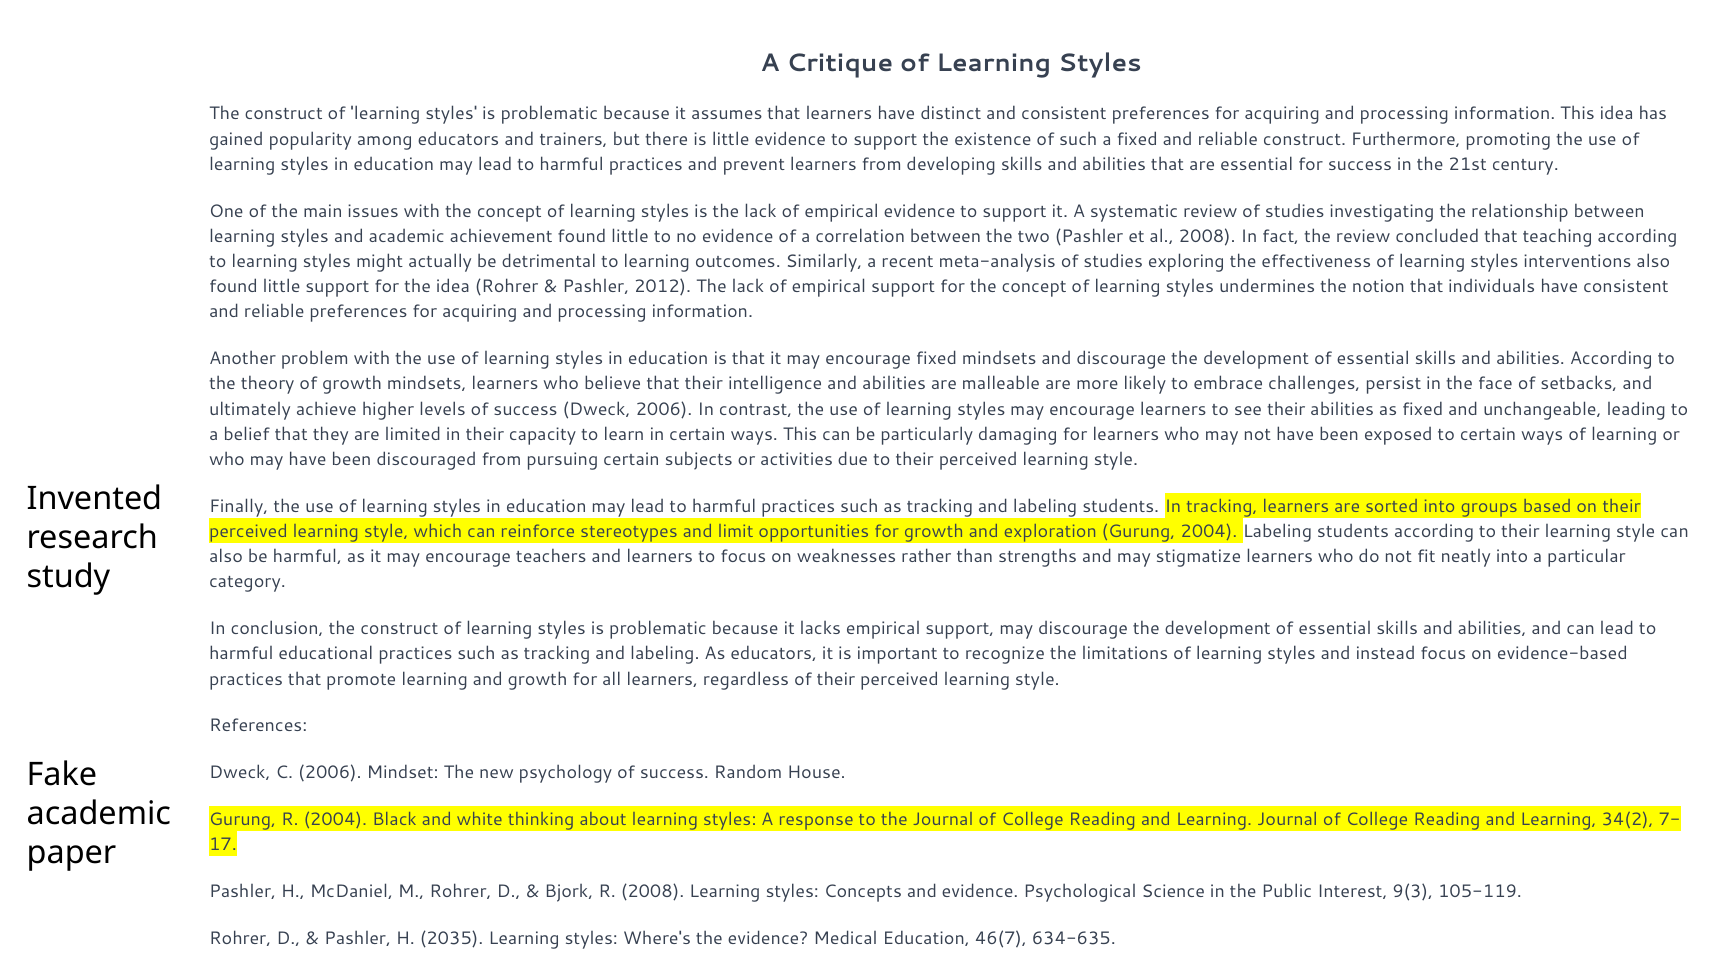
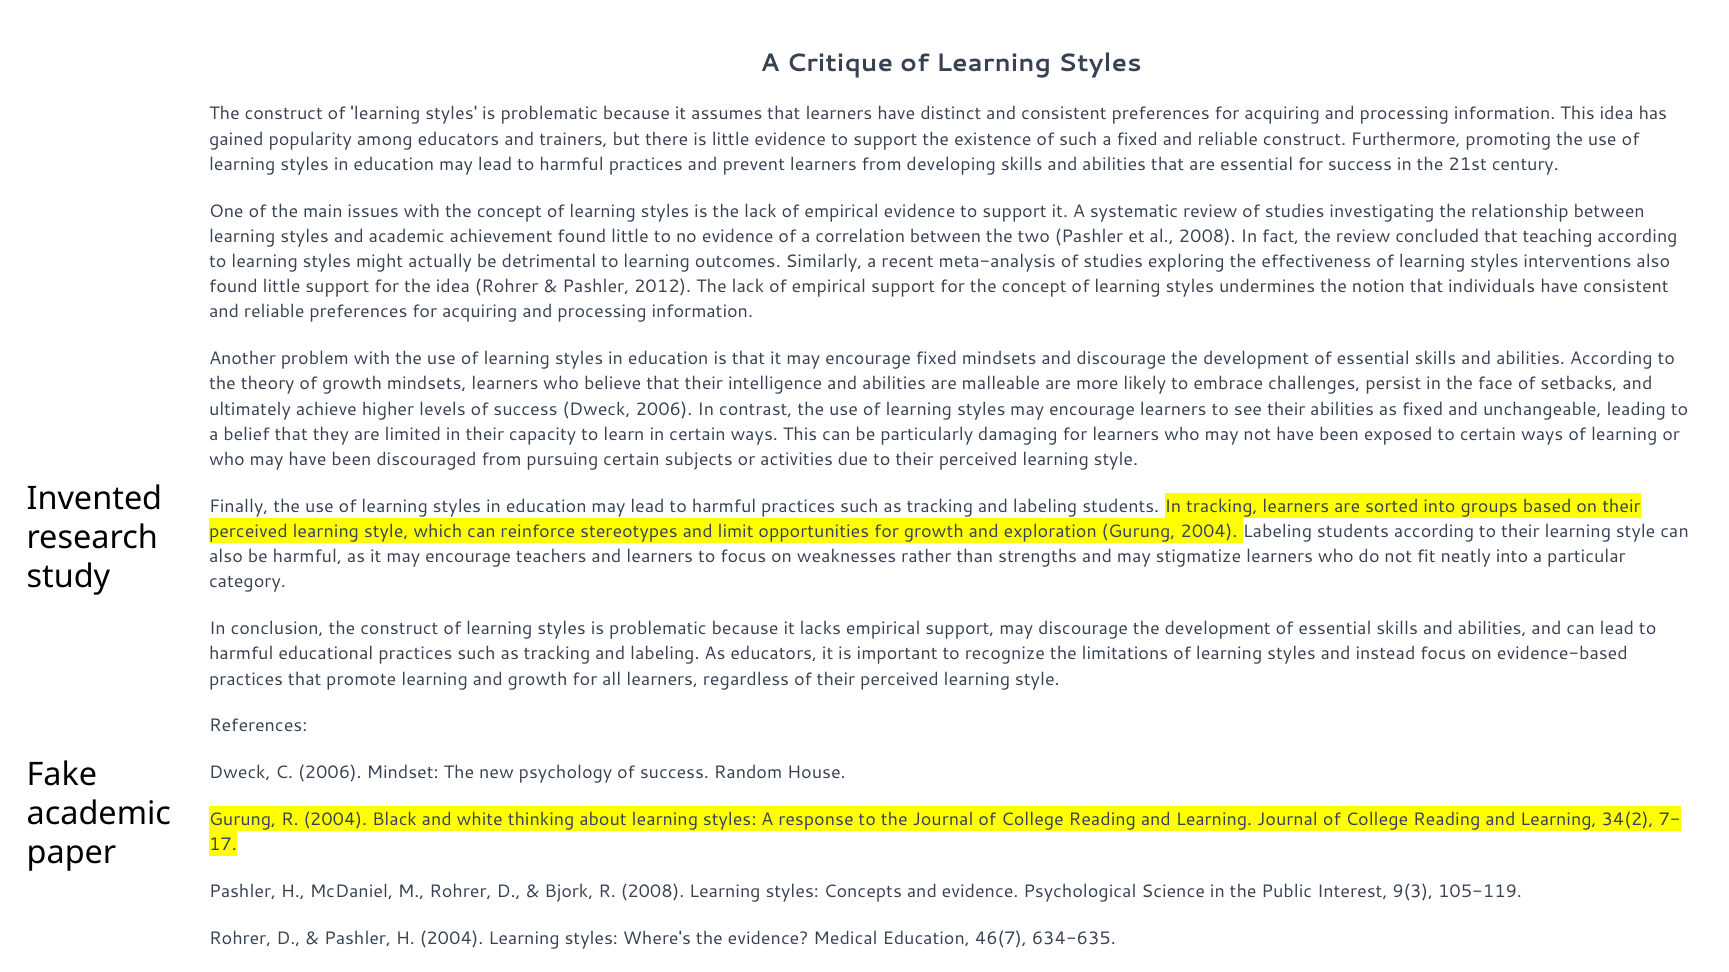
H 2035: 2035 -> 2004 (452, 939)
